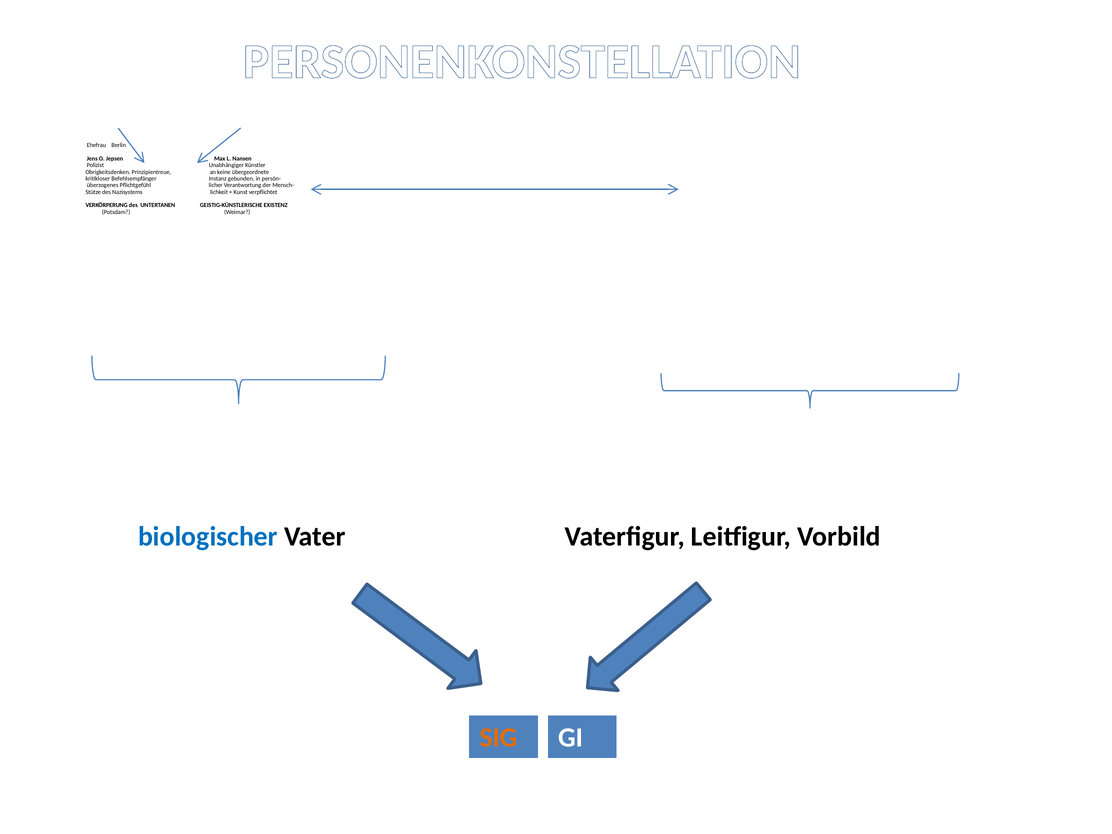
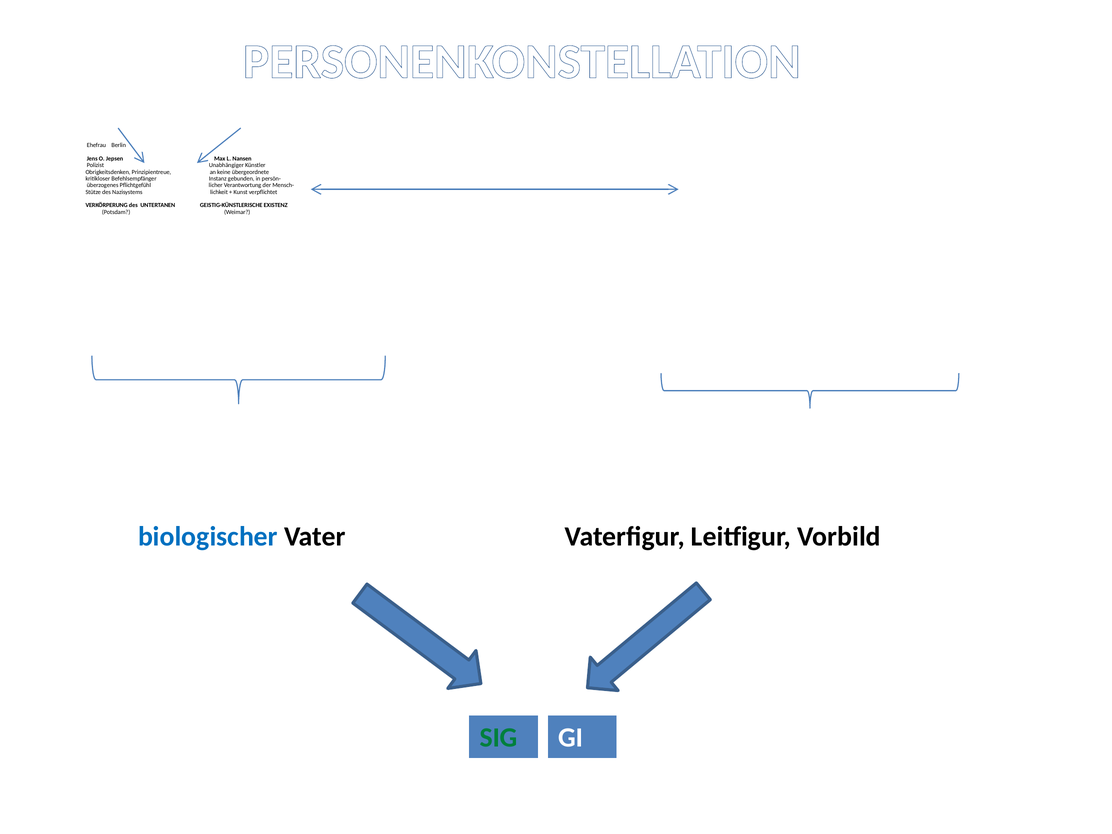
SIG colour: orange -> green (499, 738)
